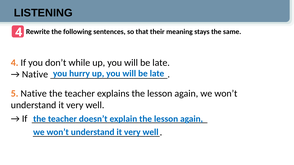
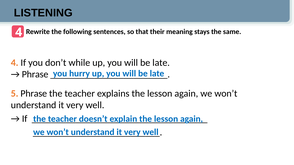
Native: Native -> Phrase (35, 74)
5 Native: Native -> Phrase (34, 94)
